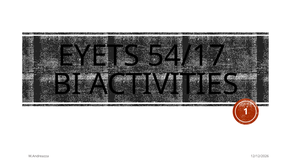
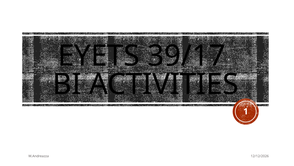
54/17: 54/17 -> 39/17 (186, 56)
